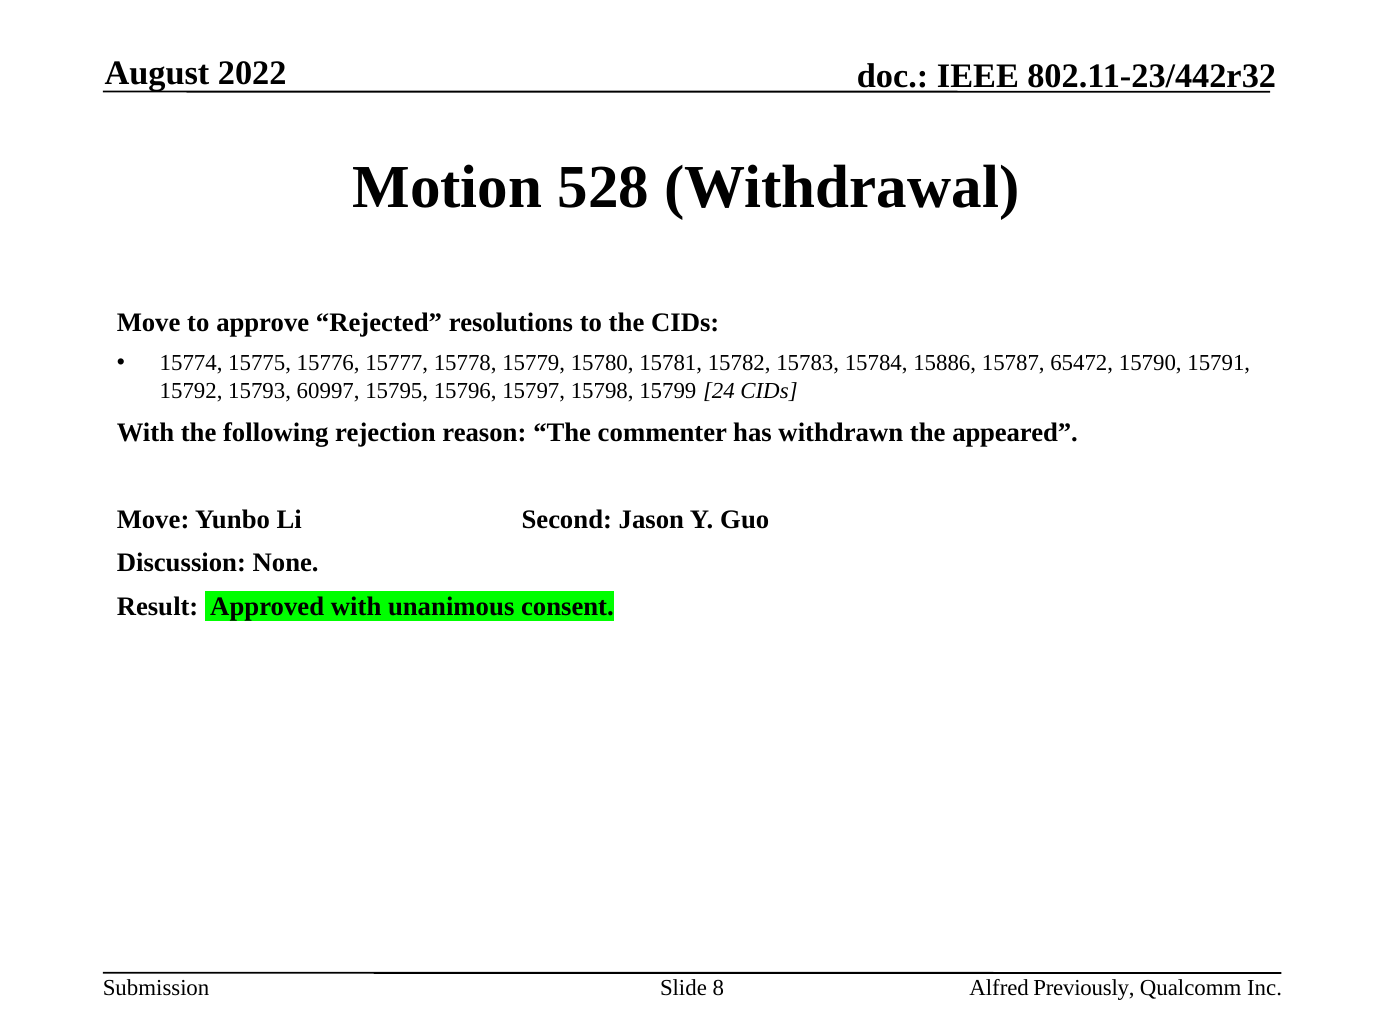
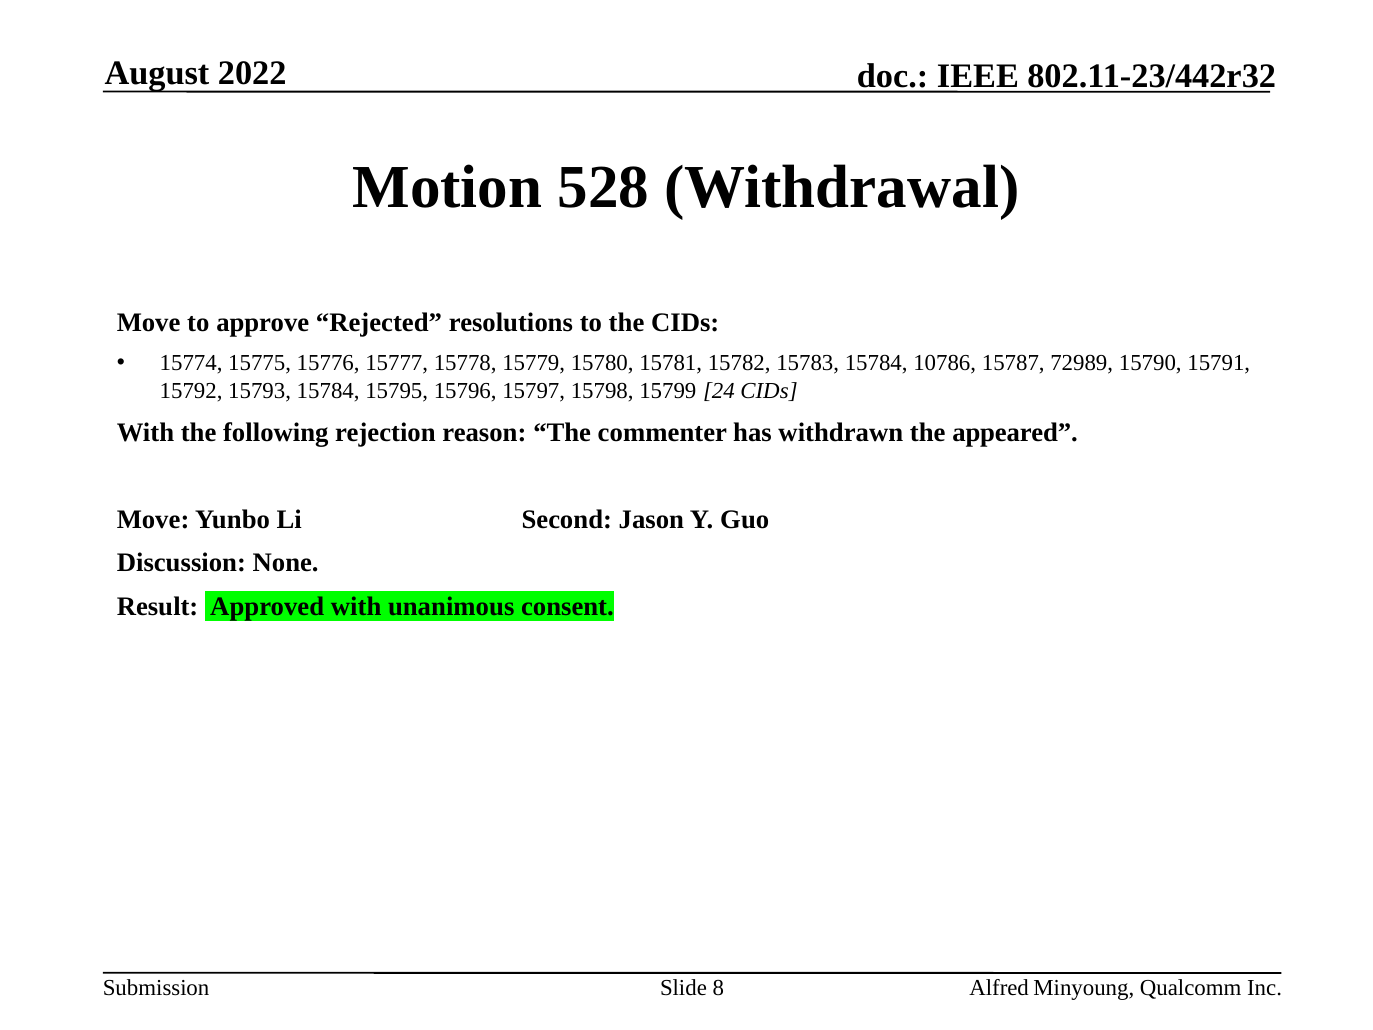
15886: 15886 -> 10786 (945, 363)
65472: 65472 -> 72989 (1082, 363)
15793 60997: 60997 -> 15784 (328, 391)
Previously: Previously -> Minyoung (1084, 988)
